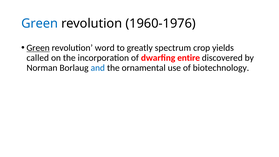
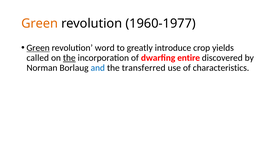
Green colour: blue -> orange (40, 23)
1960-1976: 1960-1976 -> 1960-1977 (161, 23)
spectrum: spectrum -> introduce (173, 48)
the underline: none -> present (69, 58)
ornamental: ornamental -> transferred (144, 68)
biotechnology: biotechnology -> characteristics (221, 68)
